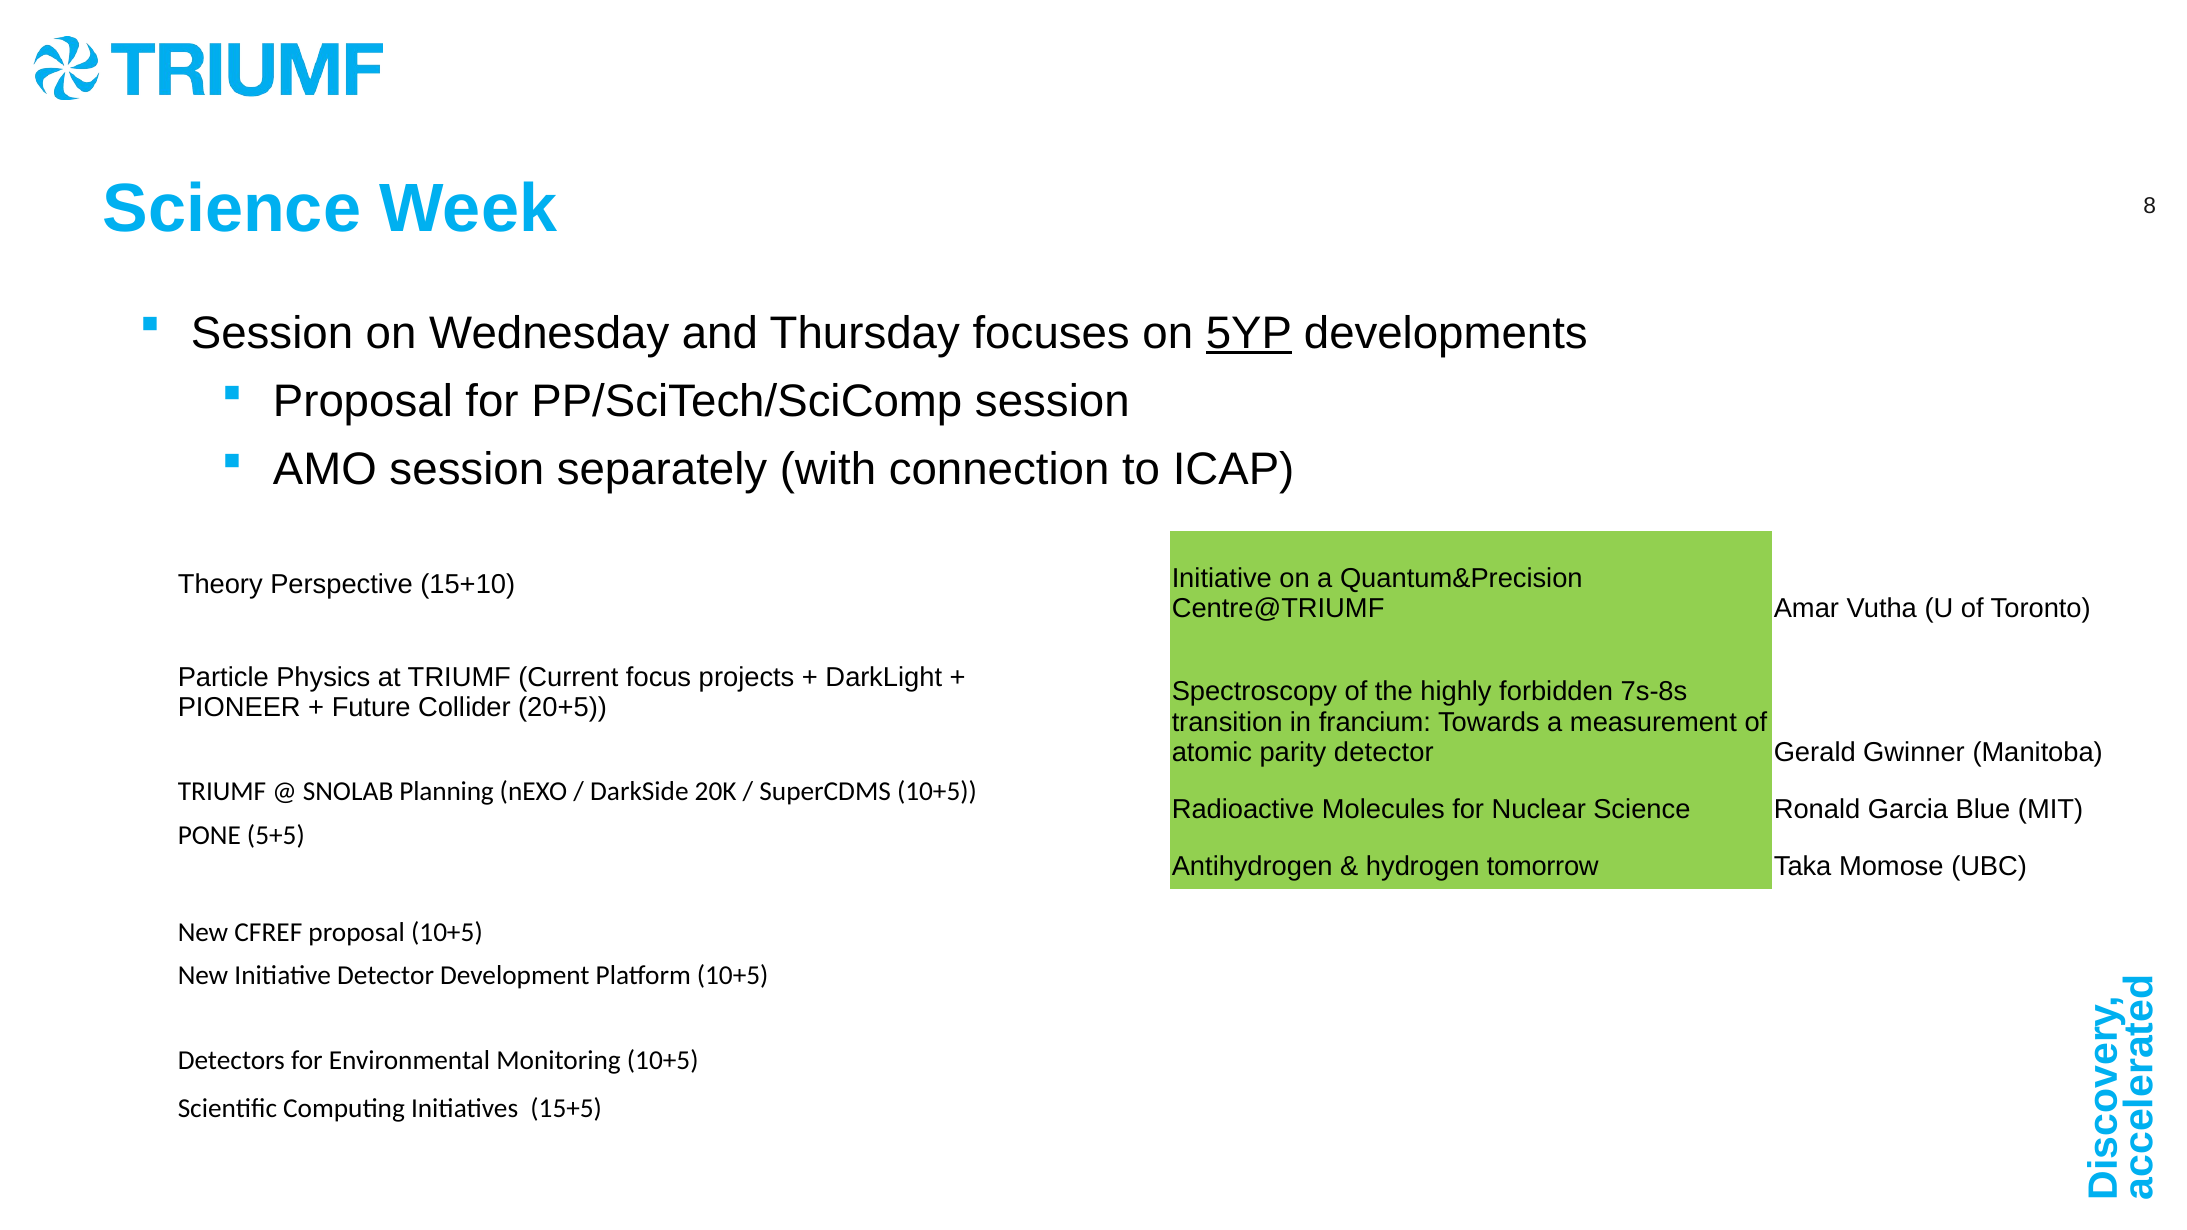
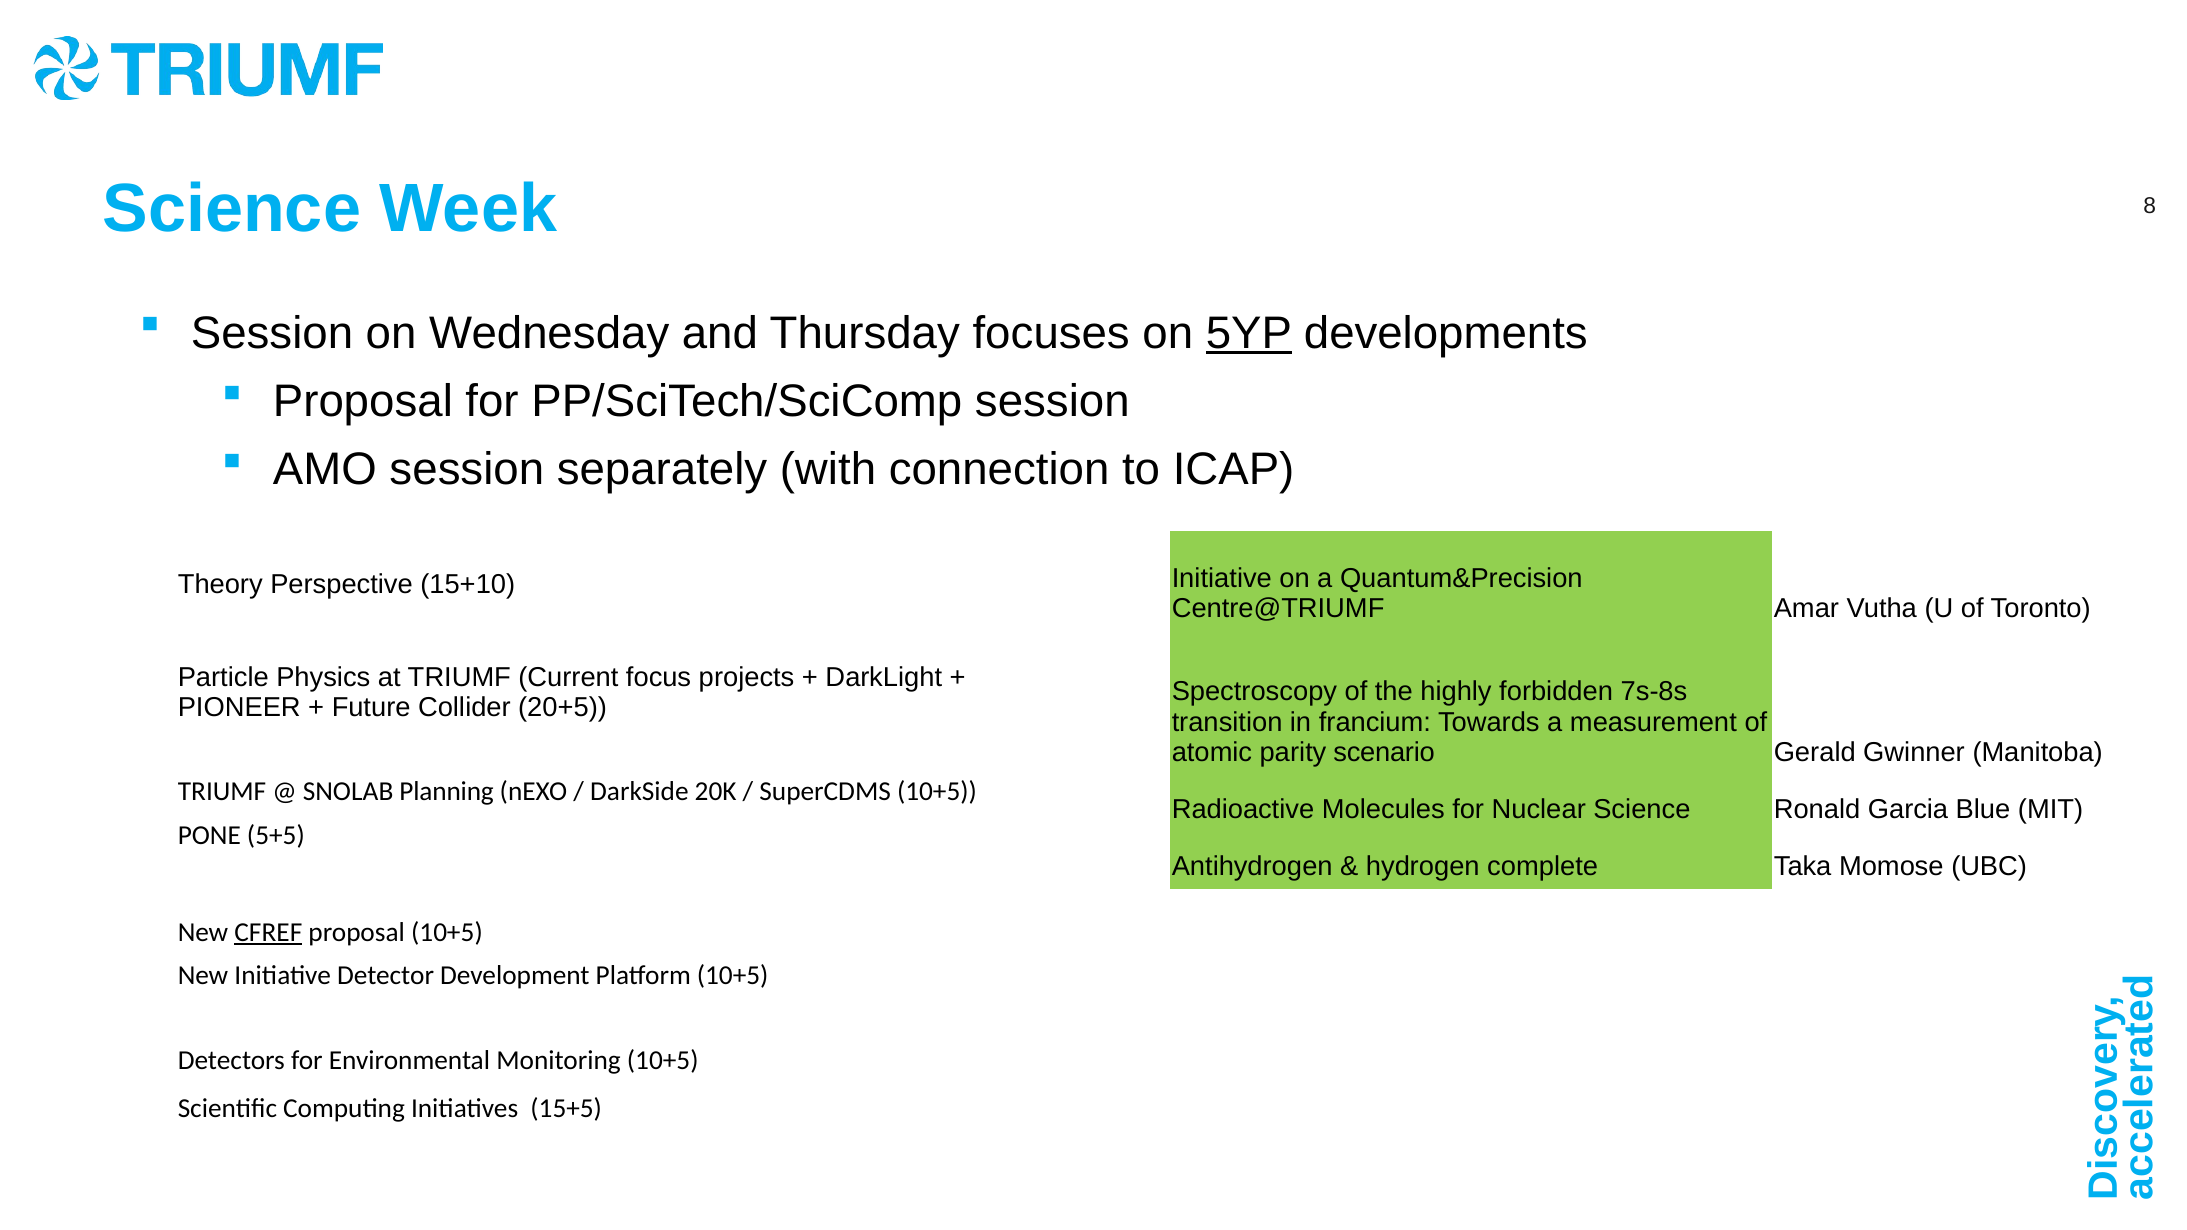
parity detector: detector -> scenario (1384, 753)
tomorrow: tomorrow -> complete (1543, 867)
CFREF underline: none -> present (268, 932)
